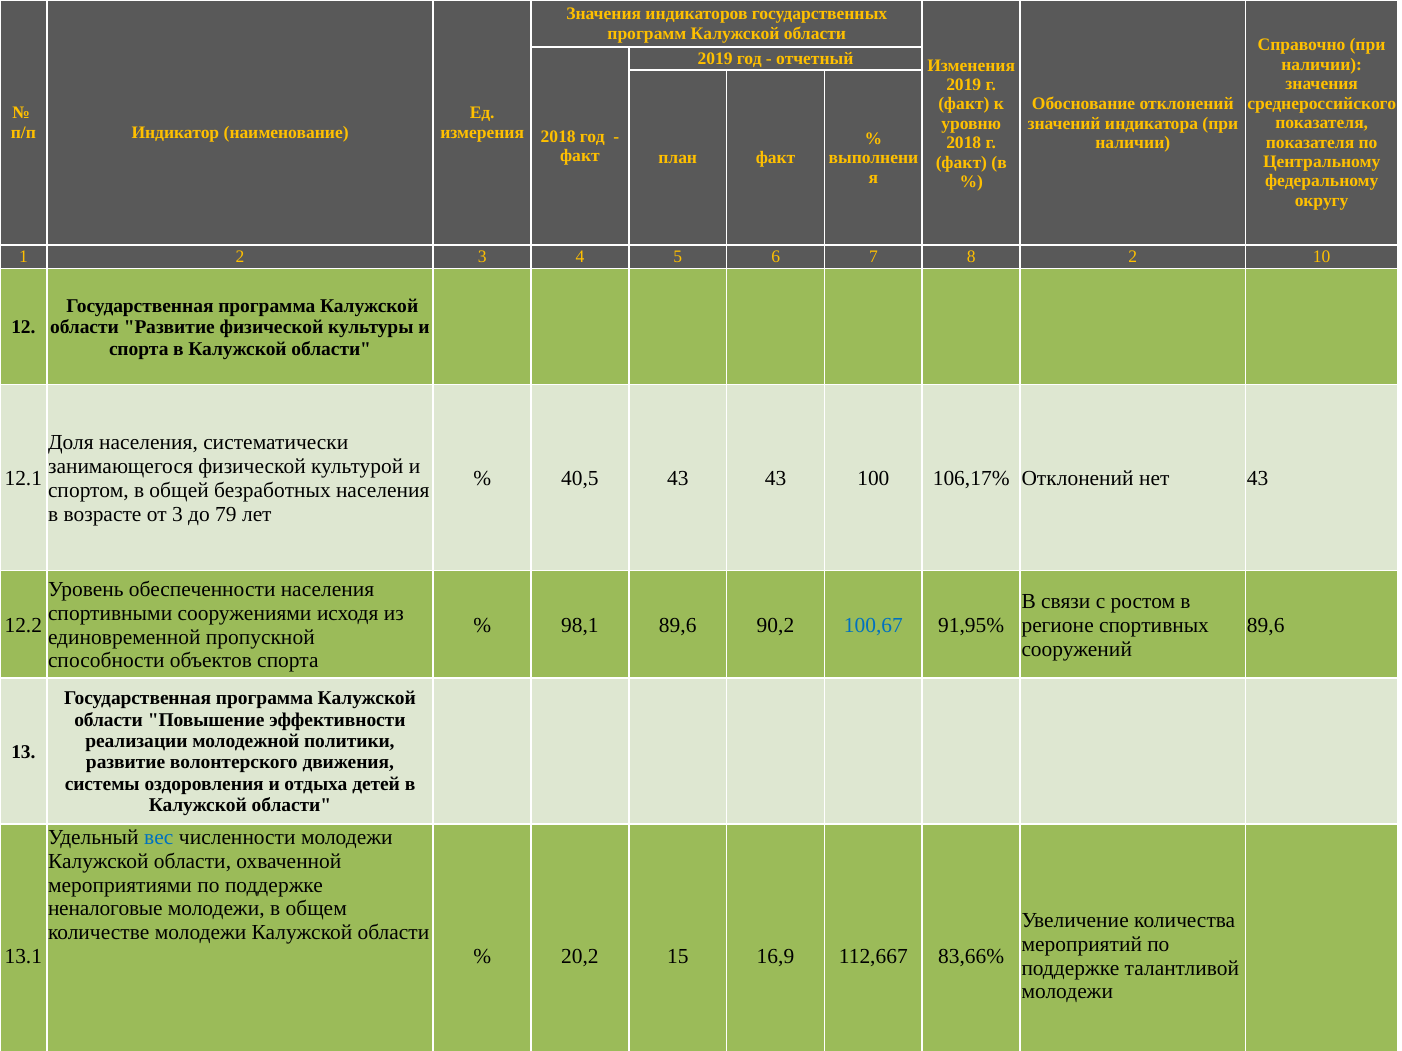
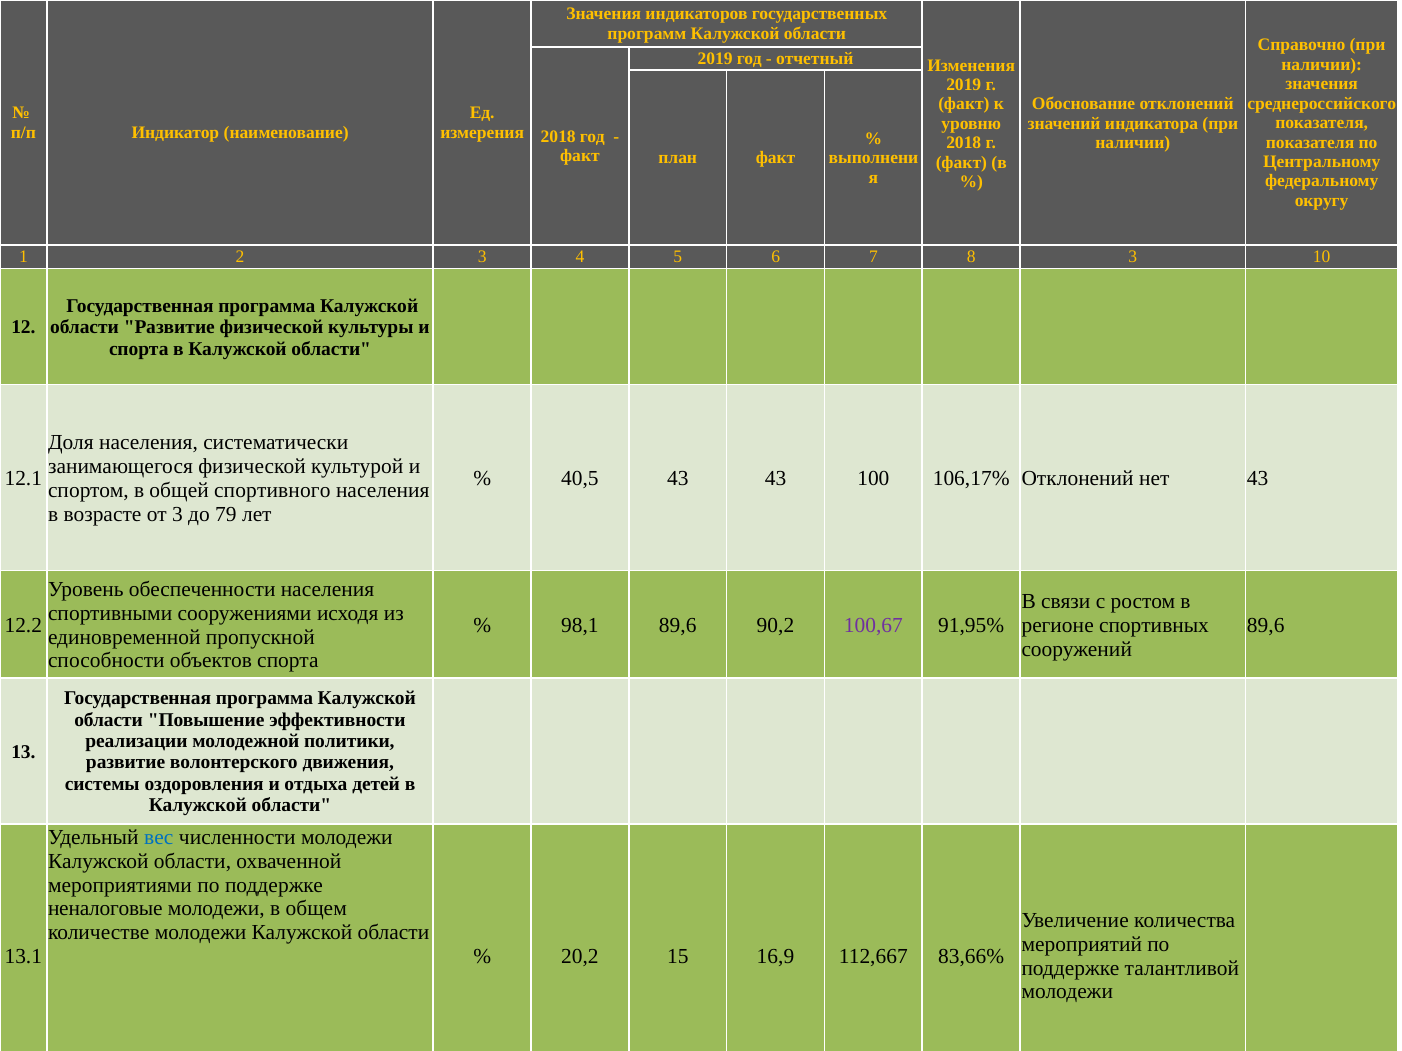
8 2: 2 -> 3 (1133, 257)
безработных: безработных -> спортивного (272, 490)
100,67 colour: blue -> purple (873, 625)
